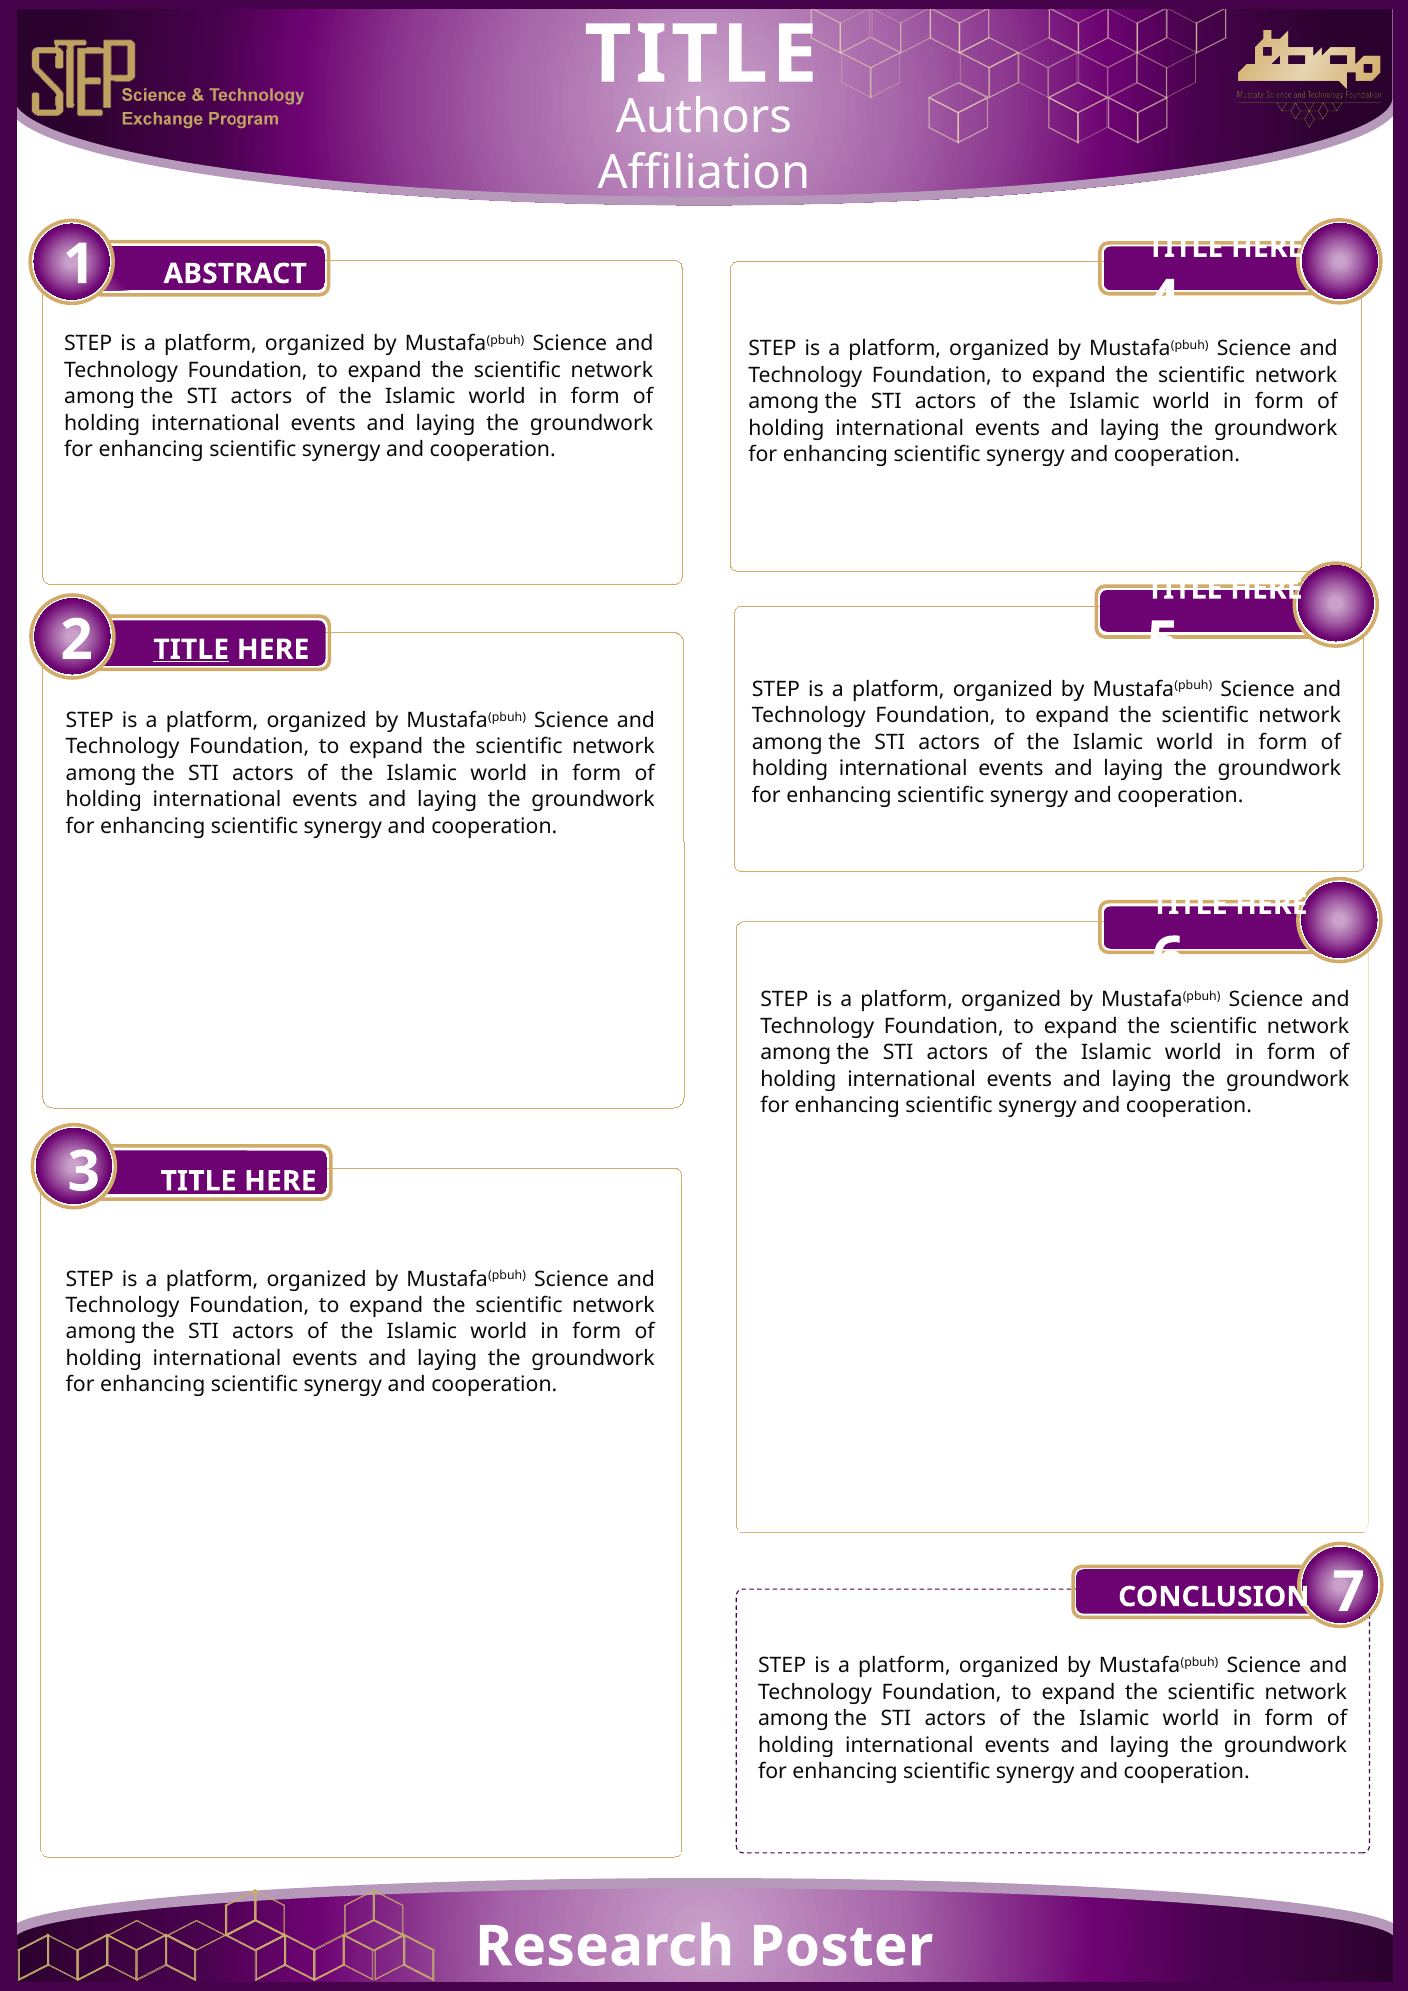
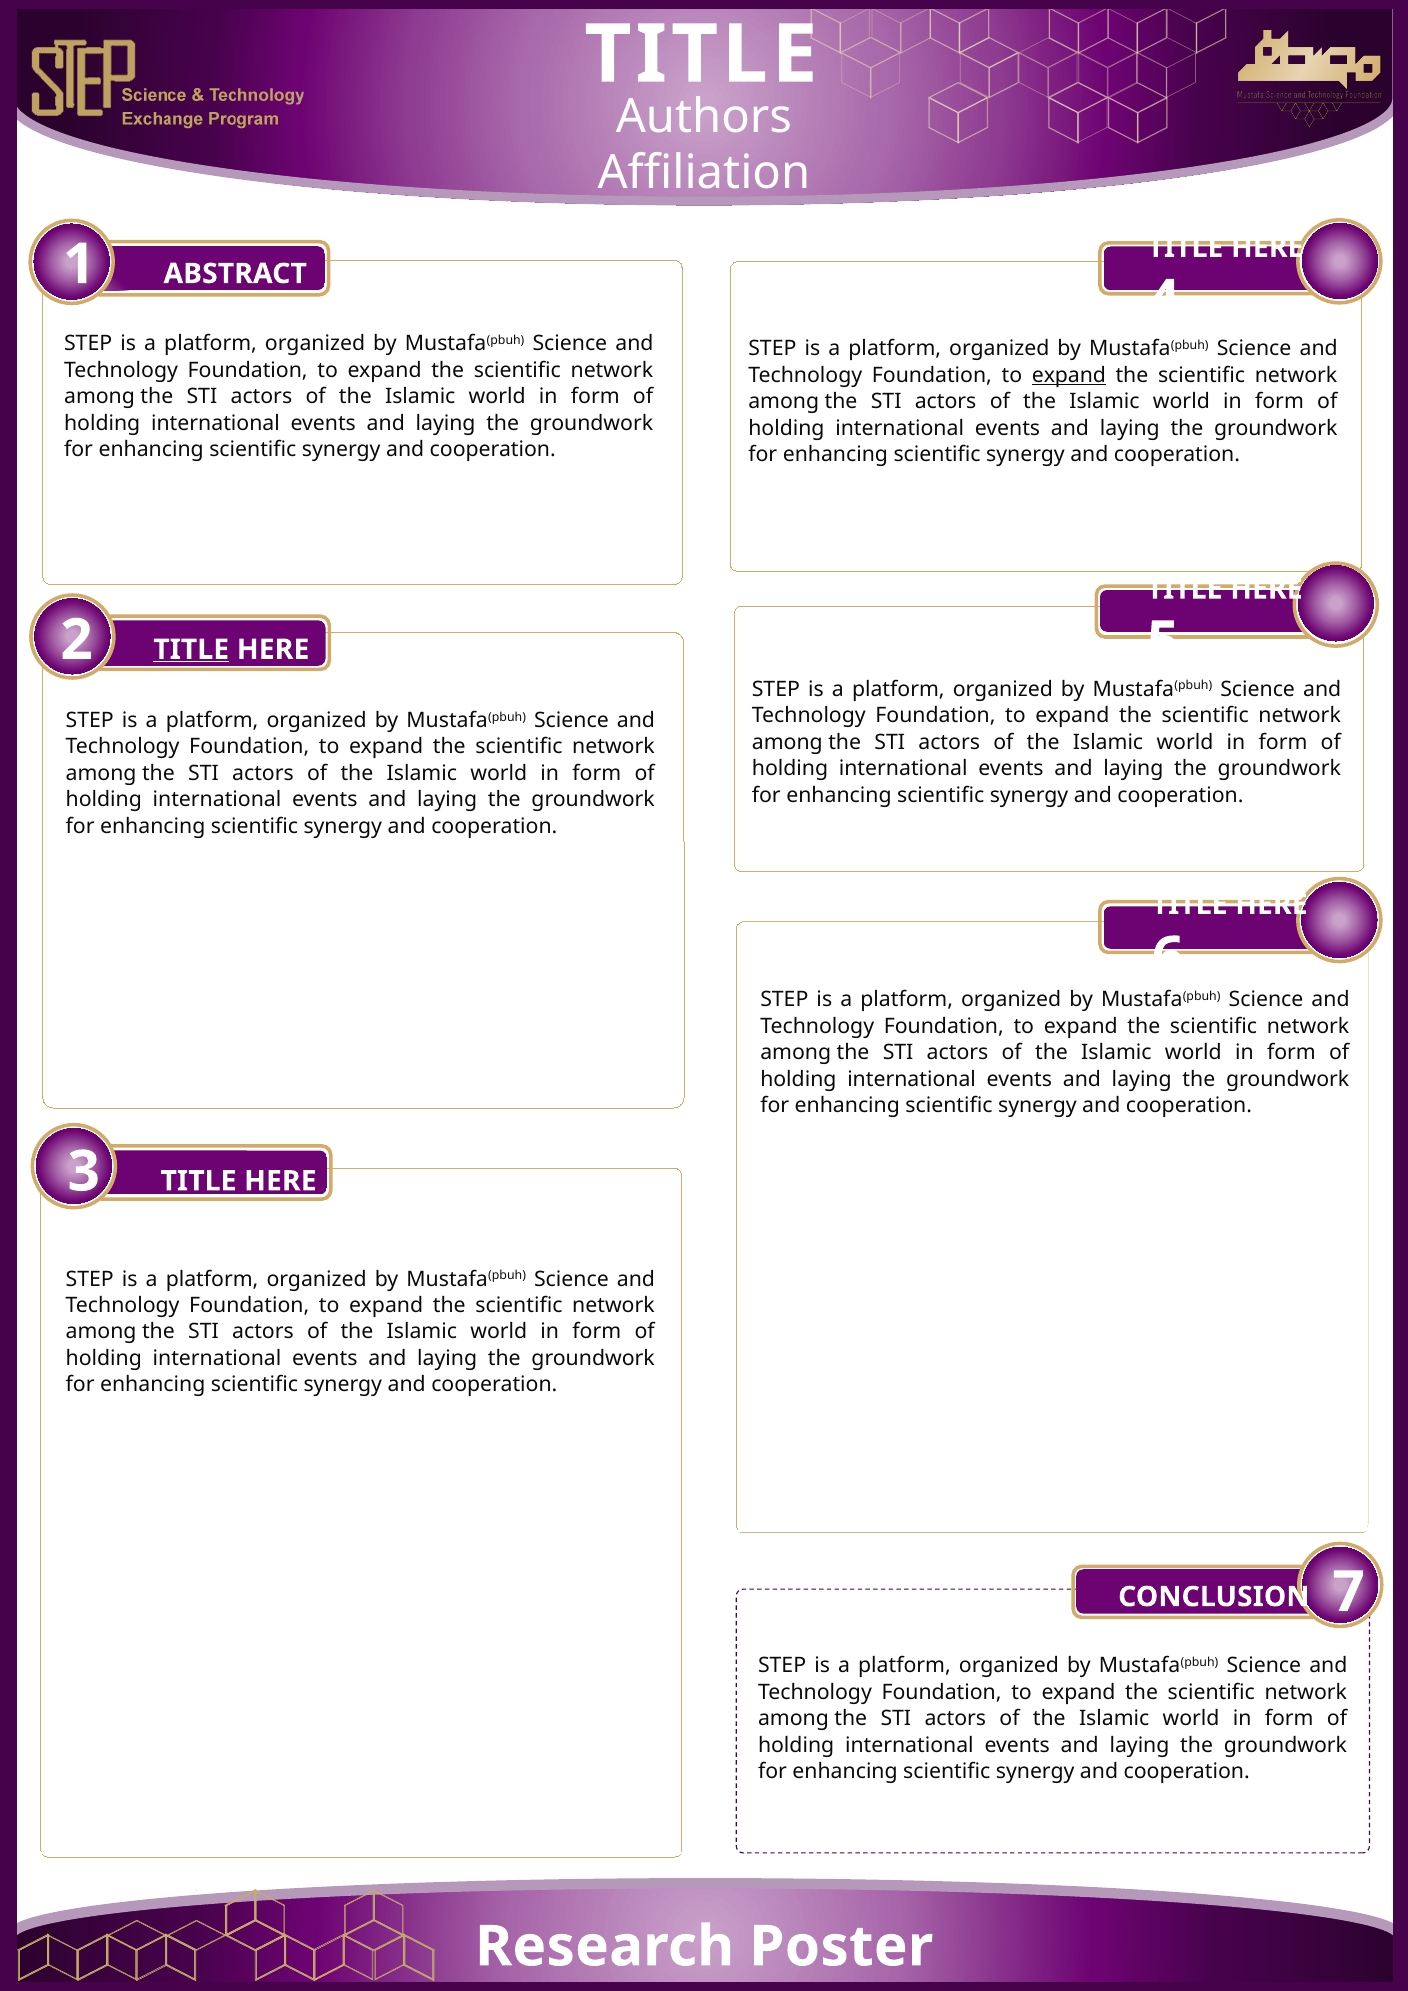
expand underline: none -> present (1069, 375)
